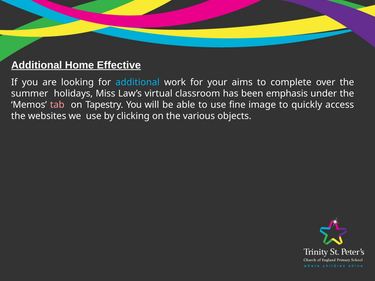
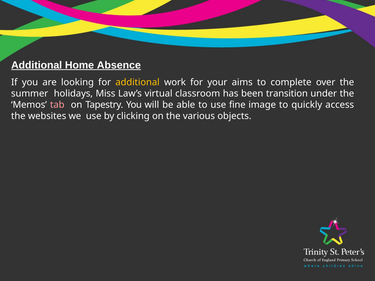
Effective: Effective -> Absence (119, 65)
additional colour: light blue -> yellow (137, 82)
emphasis: emphasis -> transition (287, 94)
